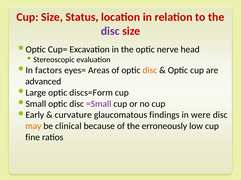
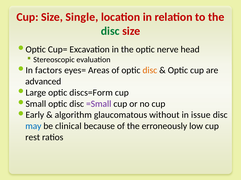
Status: Status -> Single (82, 17)
disc colour: purple -> green (110, 31)
curvature: curvature -> algorithm (73, 115)
findings: findings -> without (164, 115)
were: were -> issue (201, 115)
may colour: orange -> blue (33, 127)
fine: fine -> rest (33, 138)
